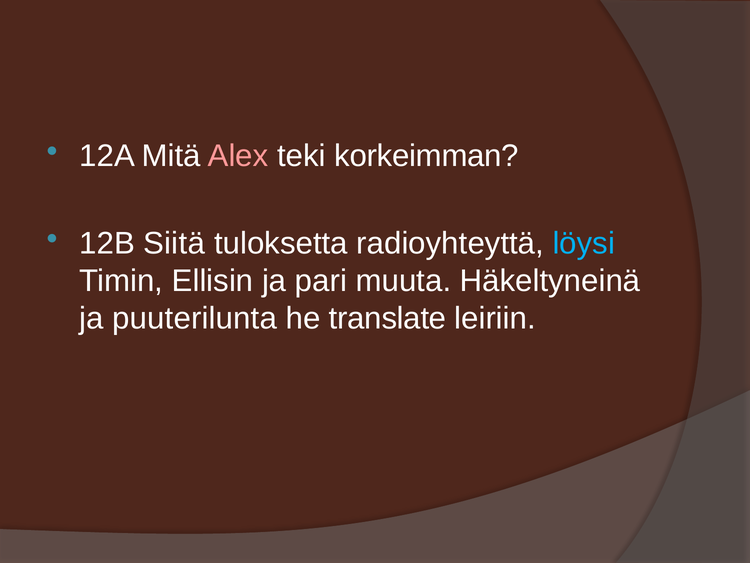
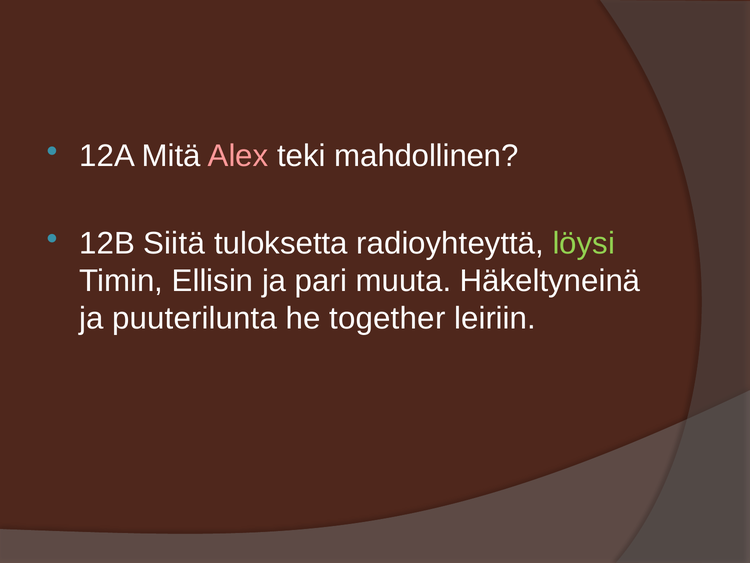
korkeimman: korkeimman -> mahdollinen (426, 156)
löysi colour: light blue -> light green (584, 243)
translate: translate -> together (387, 318)
